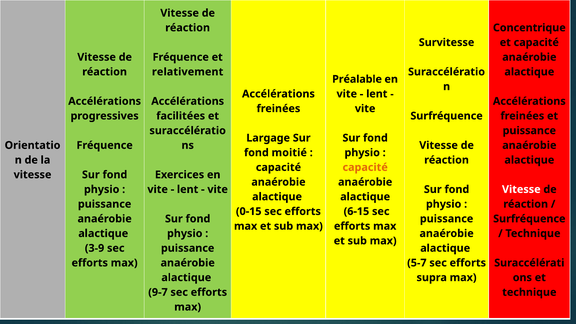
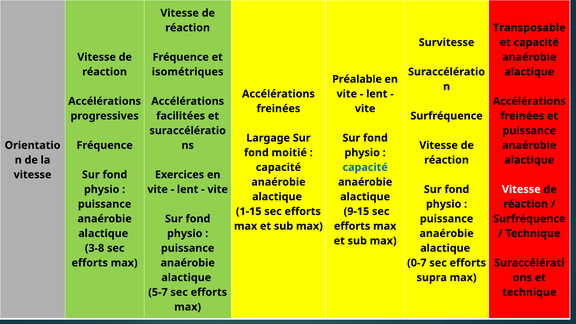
Concentrique: Concentrique -> Transposable (529, 28)
relativement: relativement -> isométriques (188, 72)
capacité colour: orange -> blue (365, 167)
0-15: 0-15 -> 1-15 (249, 211)
6-15: 6-15 -> 9-15 (356, 211)
3-9: 3-9 -> 3-8 (95, 248)
5-7: 5-7 -> 0-7 (417, 263)
9-7: 9-7 -> 5-7 (158, 292)
